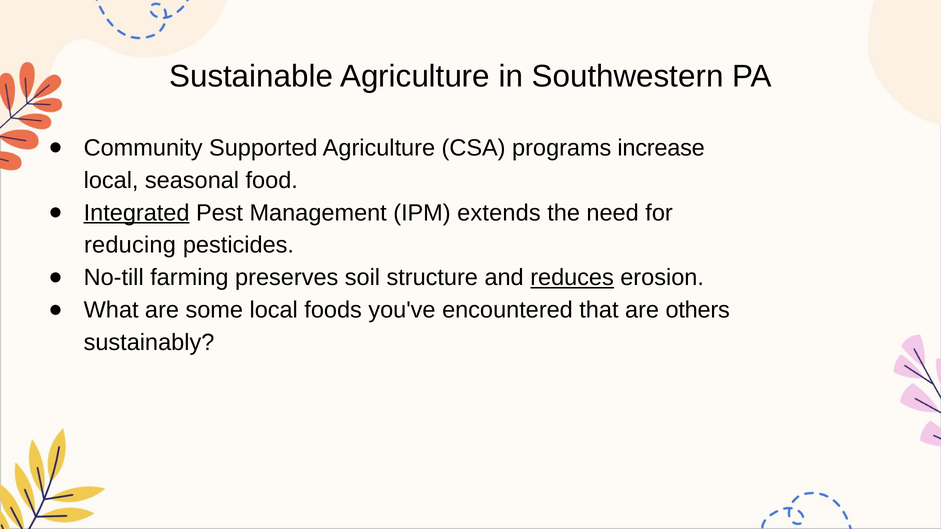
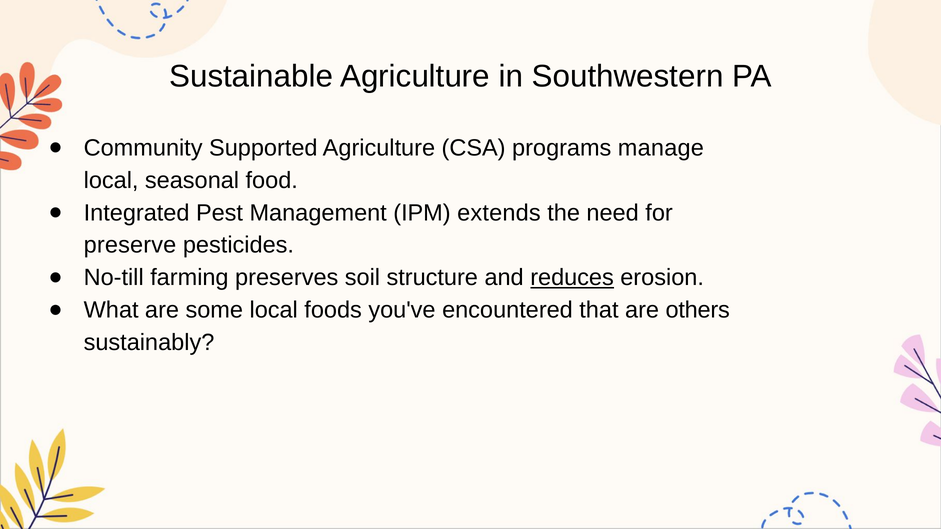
increase: increase -> manage (661, 148)
Integrated underline: present -> none (137, 213)
reducing: reducing -> preserve (130, 245)
